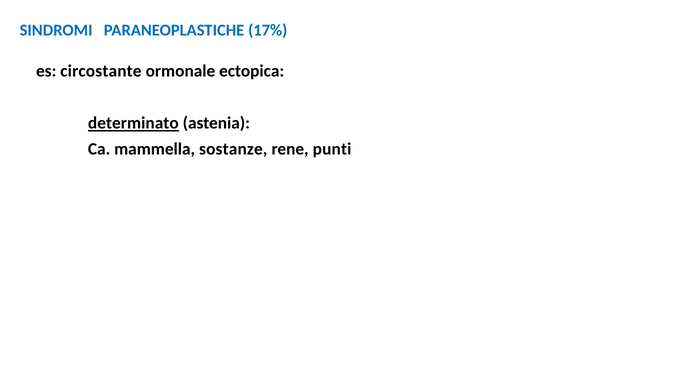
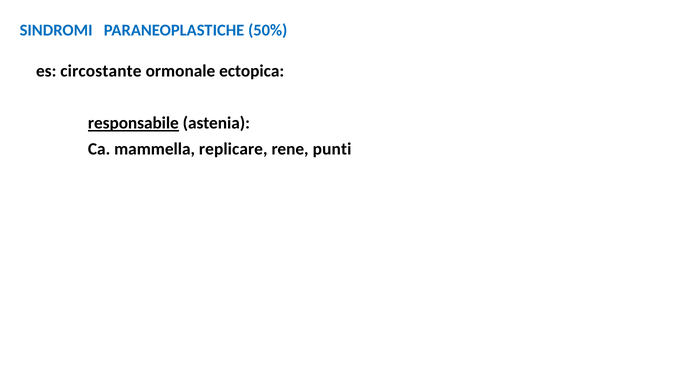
17%: 17% -> 50% (268, 30)
determinato: determinato -> responsabile (133, 123)
sostanze: sostanze -> replicare (233, 149)
